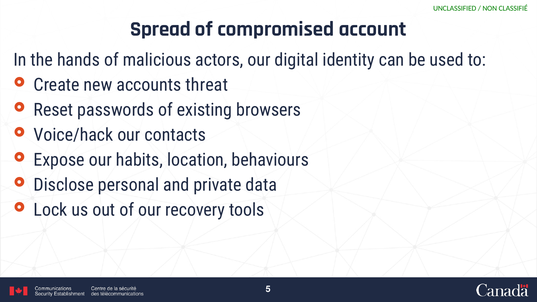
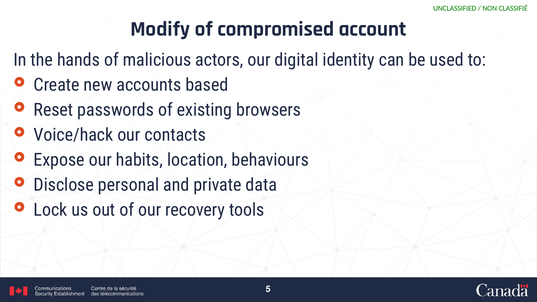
Spread: Spread -> Modify (160, 29)
threat: threat -> based (207, 85)
